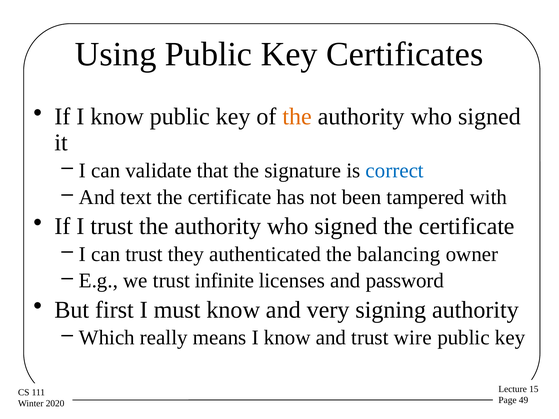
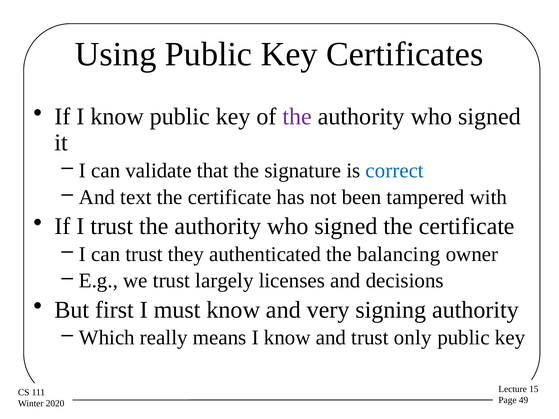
the colour: orange -> purple (297, 117)
infinite: infinite -> largely (224, 281)
password: password -> decisions (405, 281)
wire: wire -> only (413, 338)
